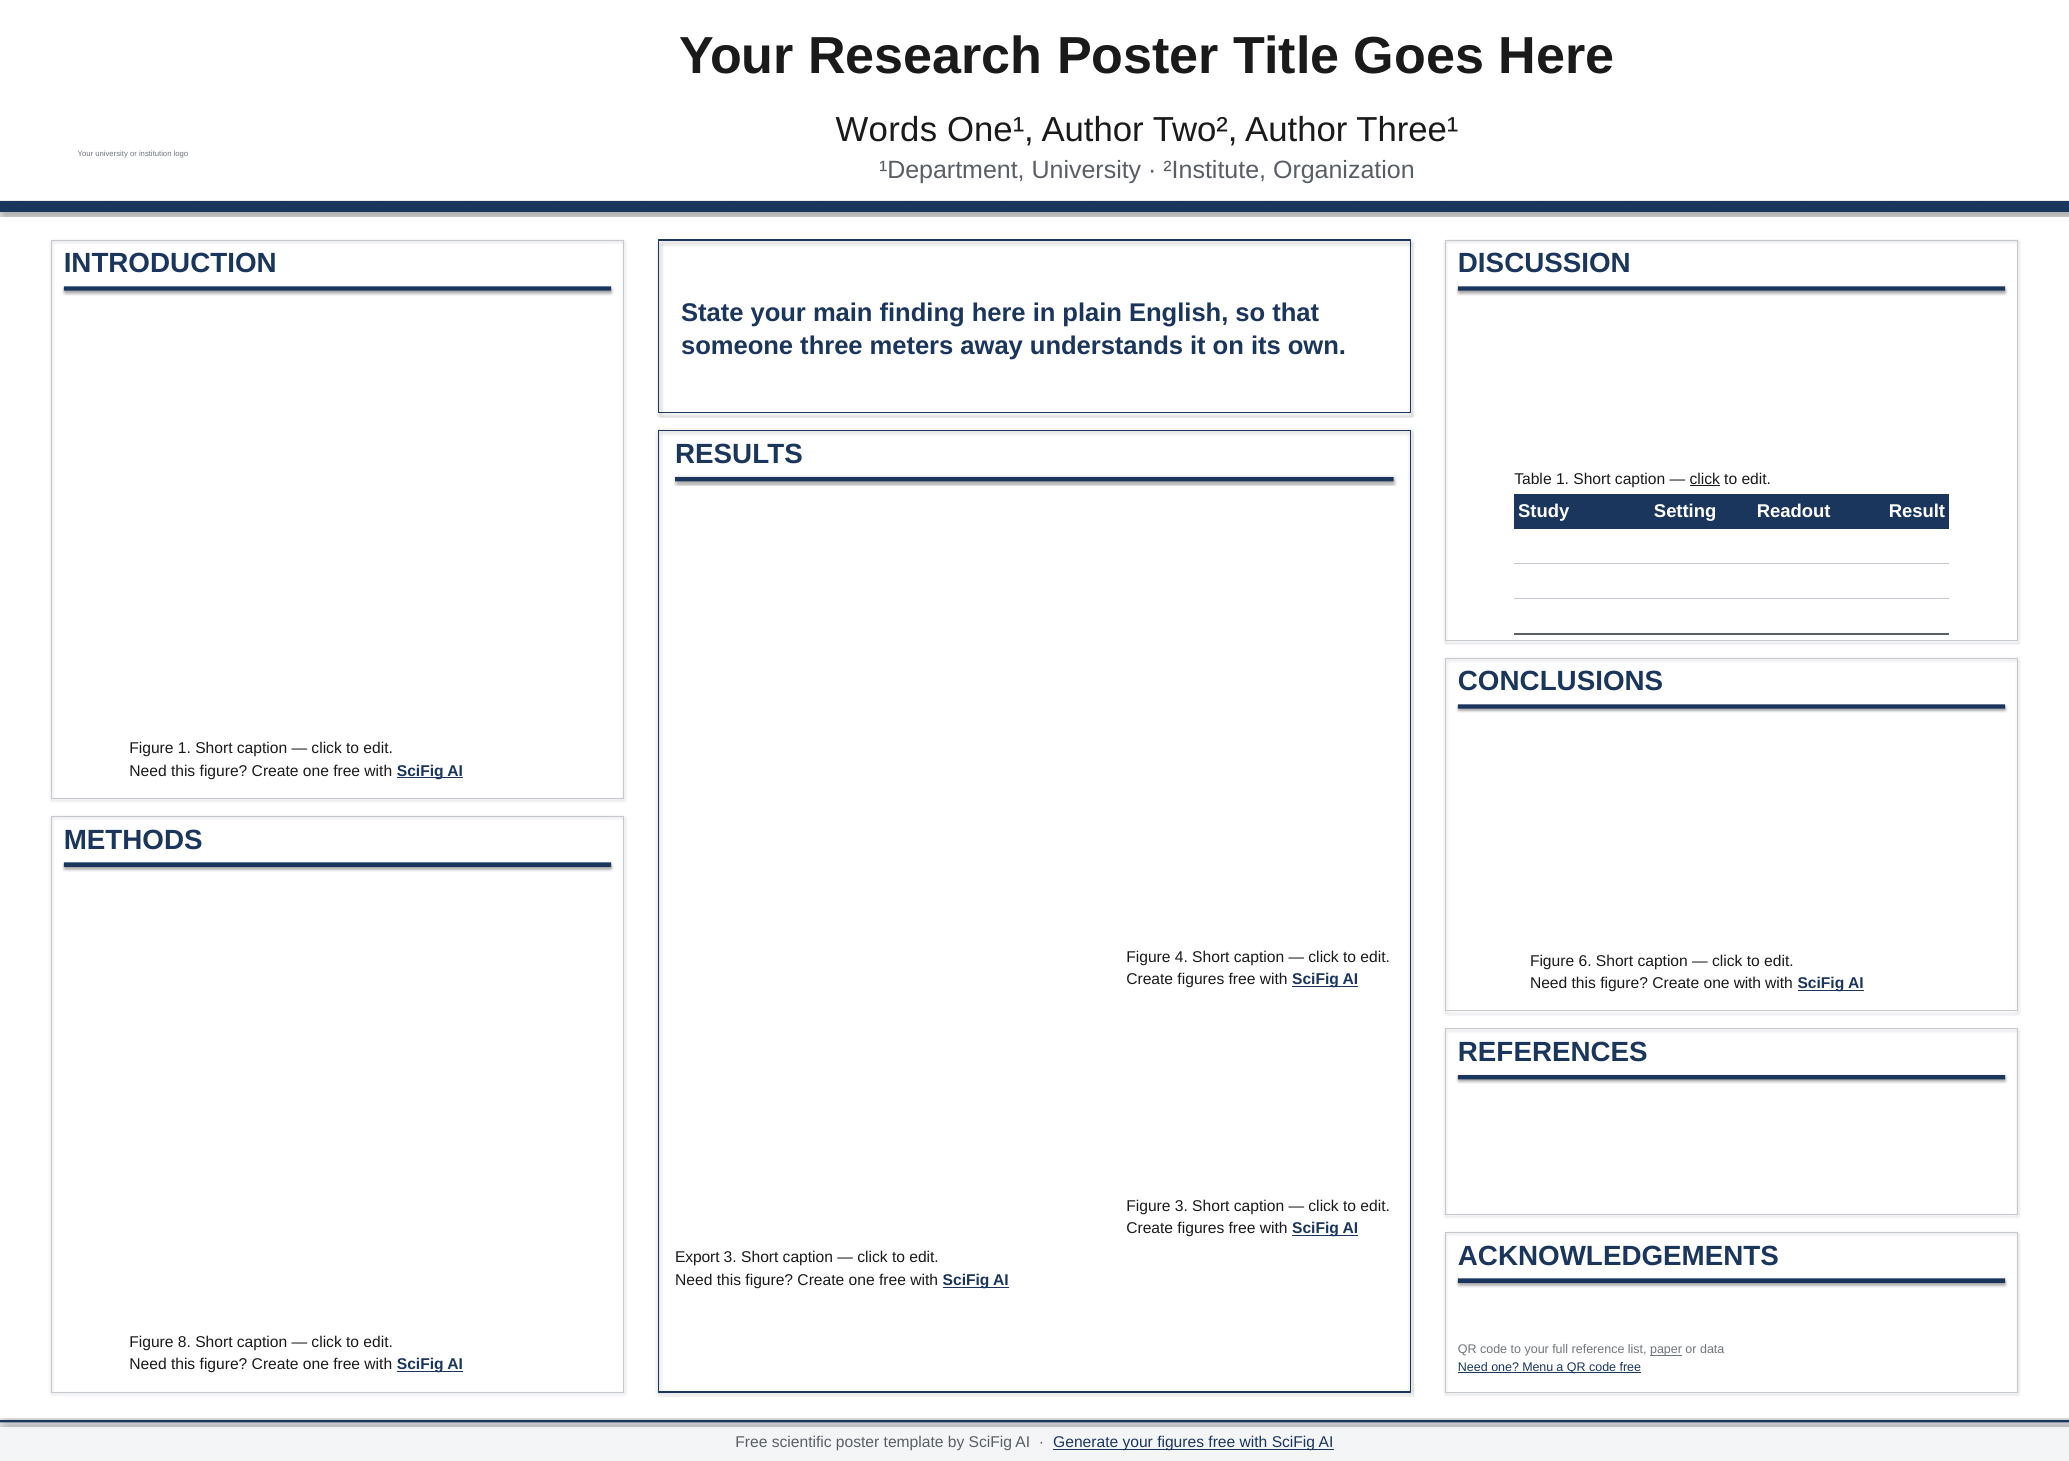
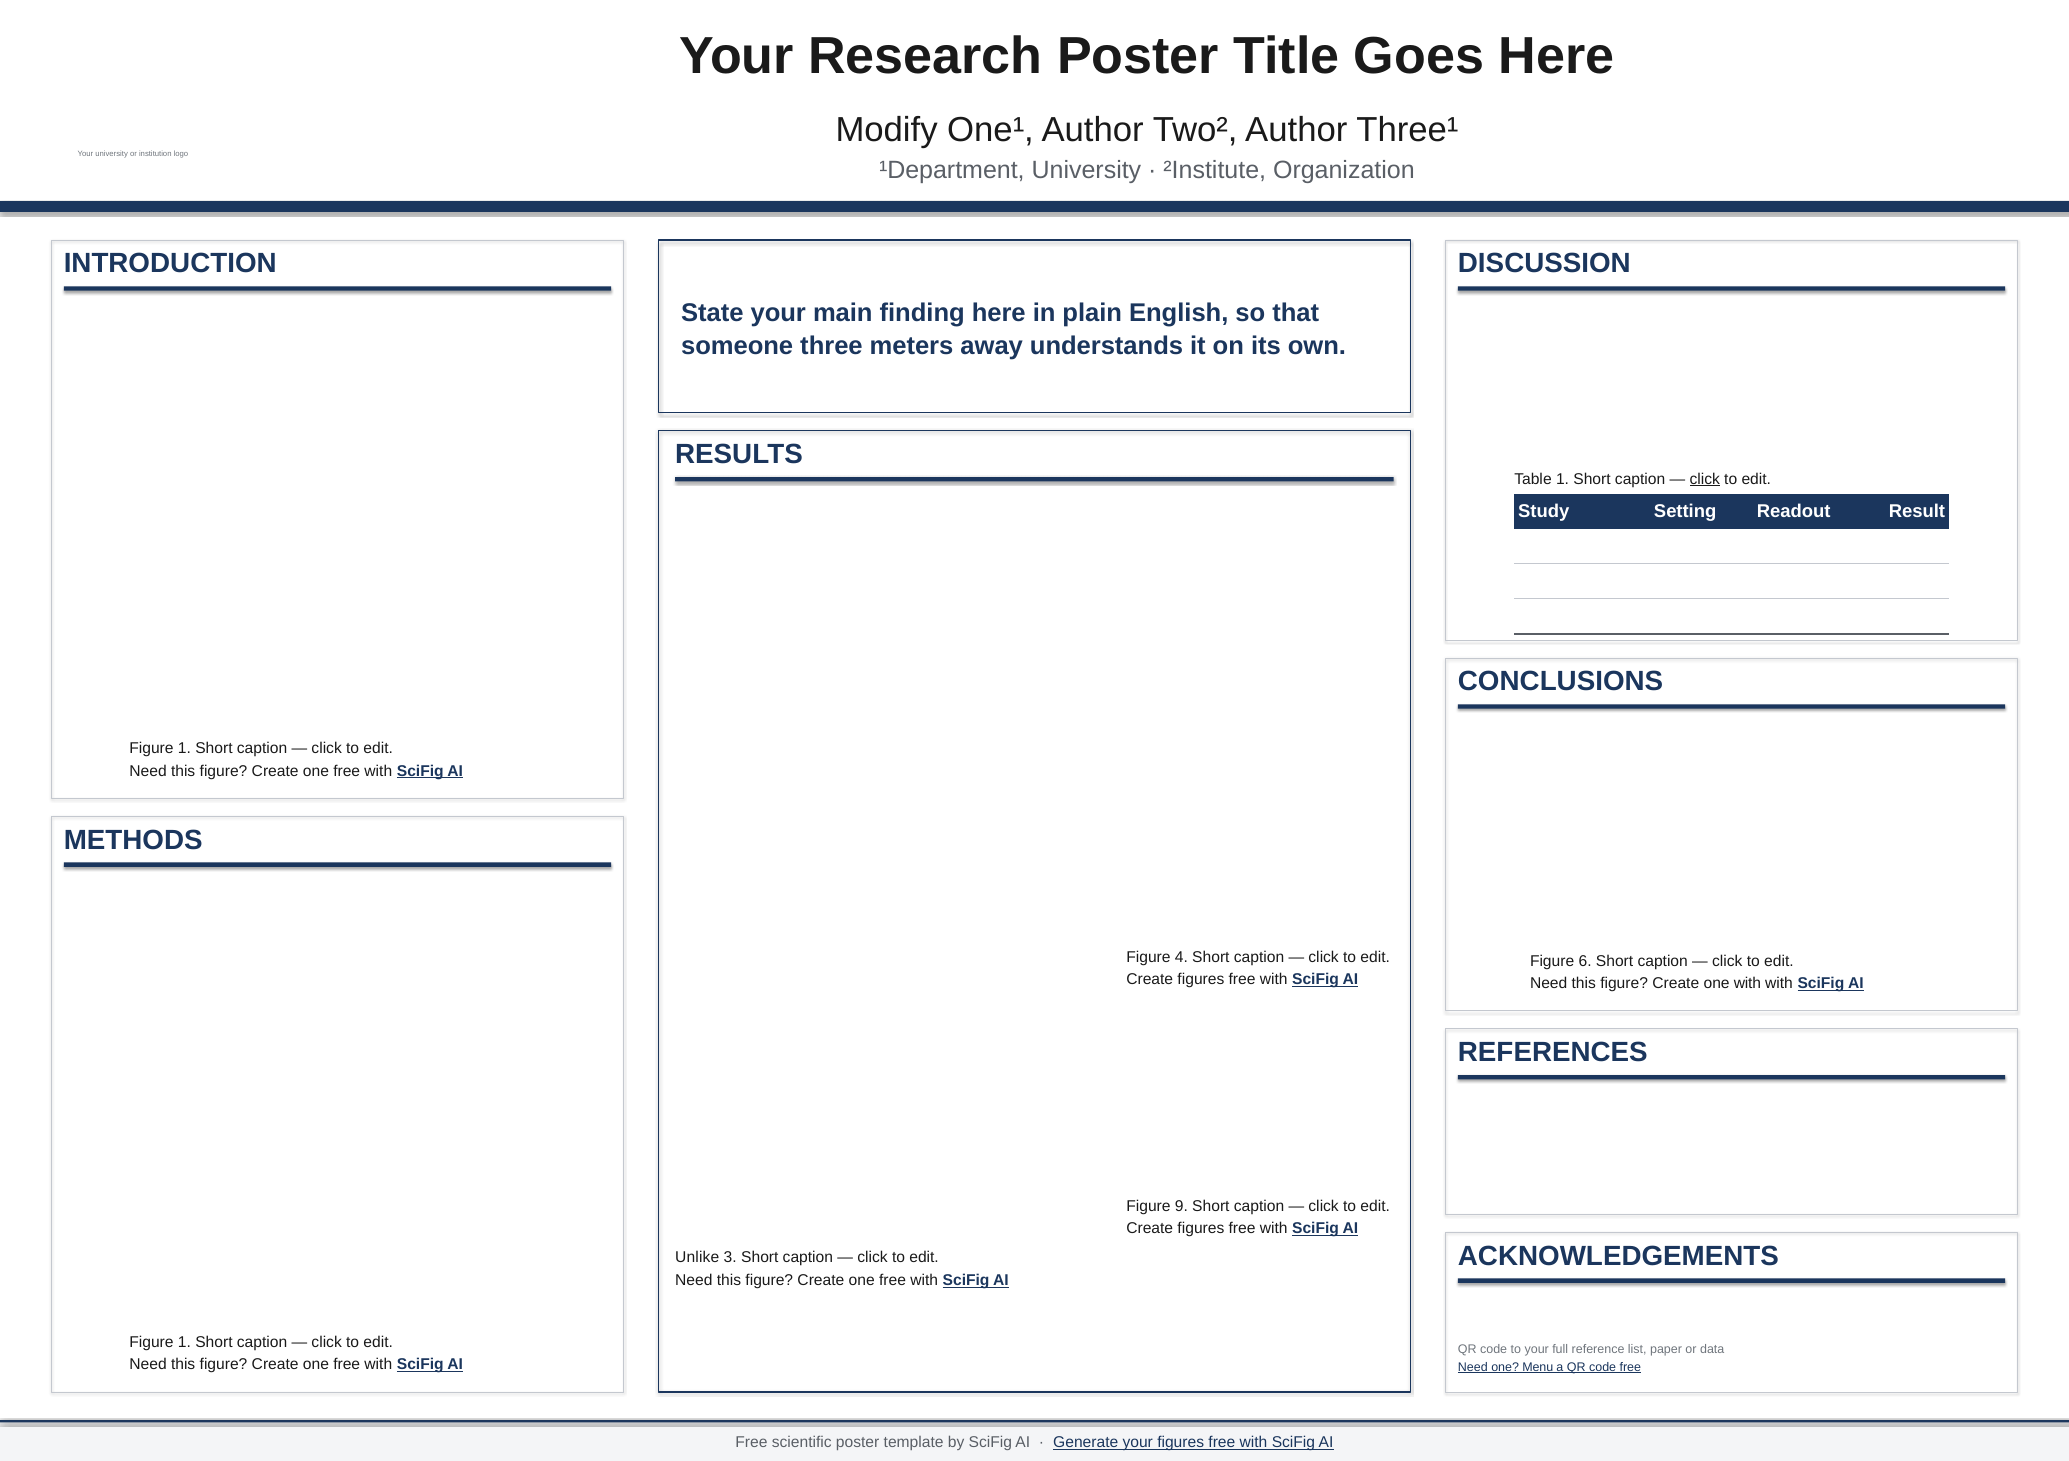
Words: Words -> Modify (887, 130)
Figure 3: 3 -> 9 (1181, 1207)
Export: Export -> Unlike (697, 1258)
8: 8 -> 1 (184, 1343)
paper underline: present -> none (1666, 1350)
